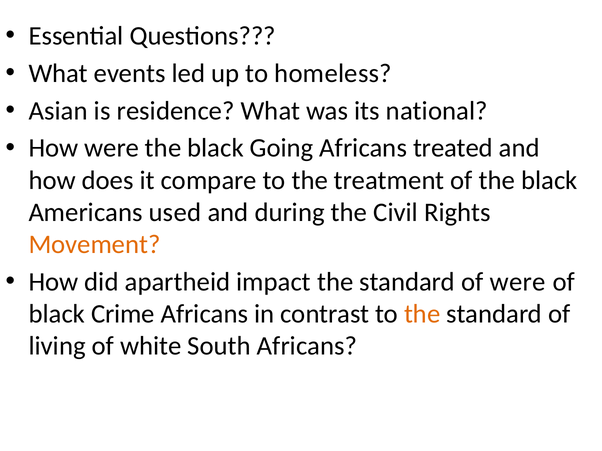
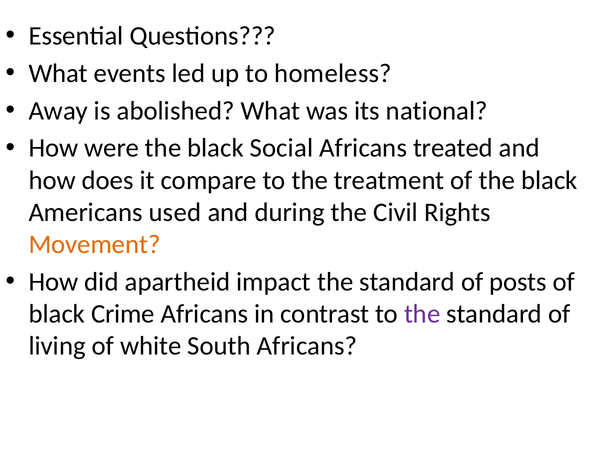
Asian: Asian -> Away (58, 111)
residence: residence -> abolished (176, 111)
Going: Going -> Social (282, 148)
of were: were -> posts (518, 282)
the colour: orange -> purple (422, 314)
